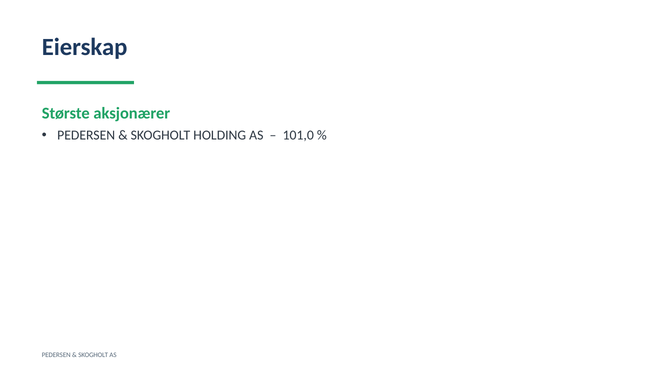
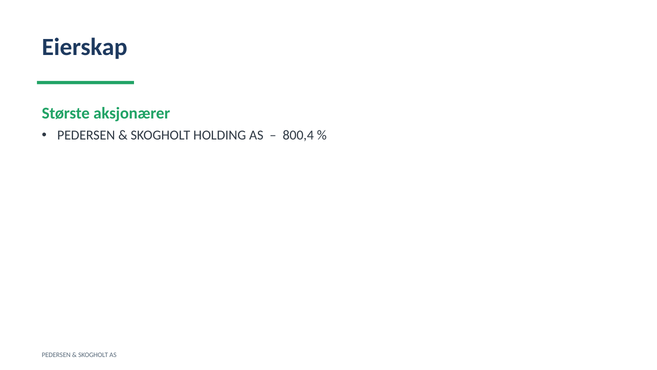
101,0: 101,0 -> 800,4 (298, 135)
